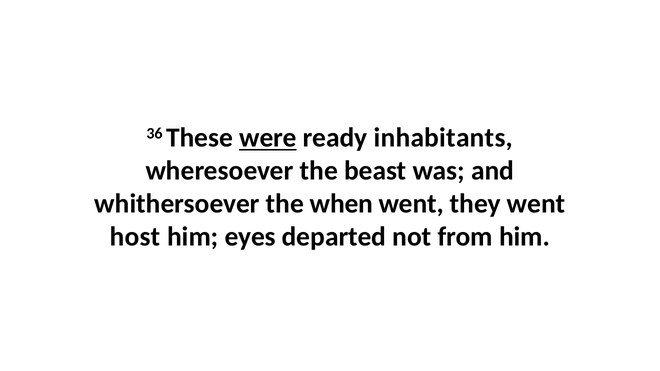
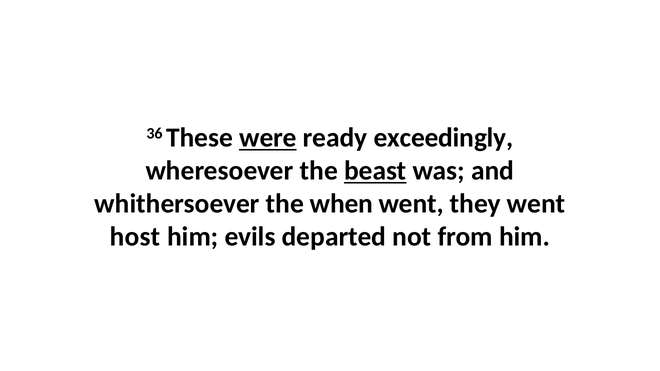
inhabitants: inhabitants -> exceedingly (443, 138)
beast underline: none -> present (375, 171)
eyes: eyes -> evils (250, 237)
